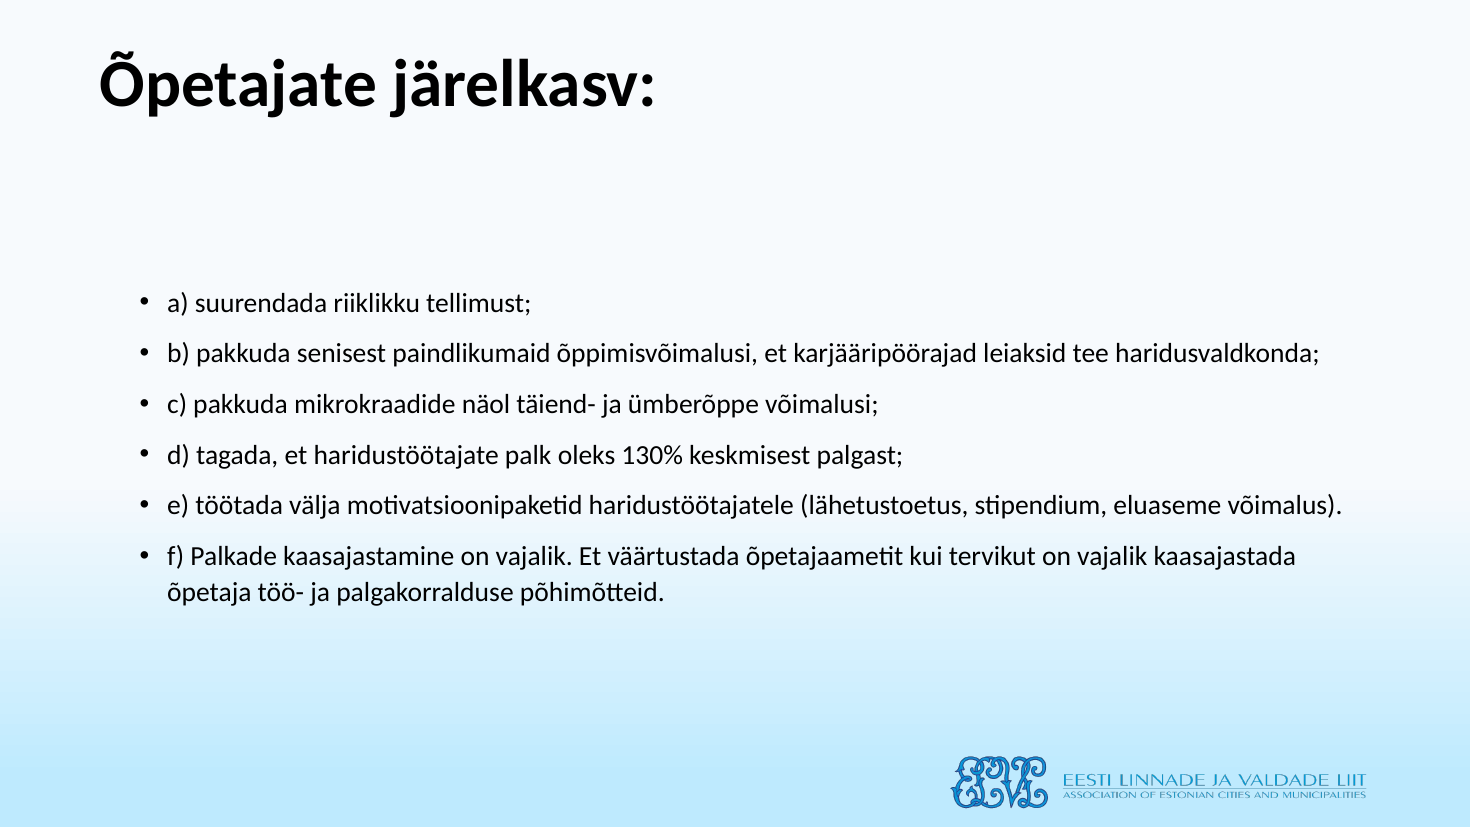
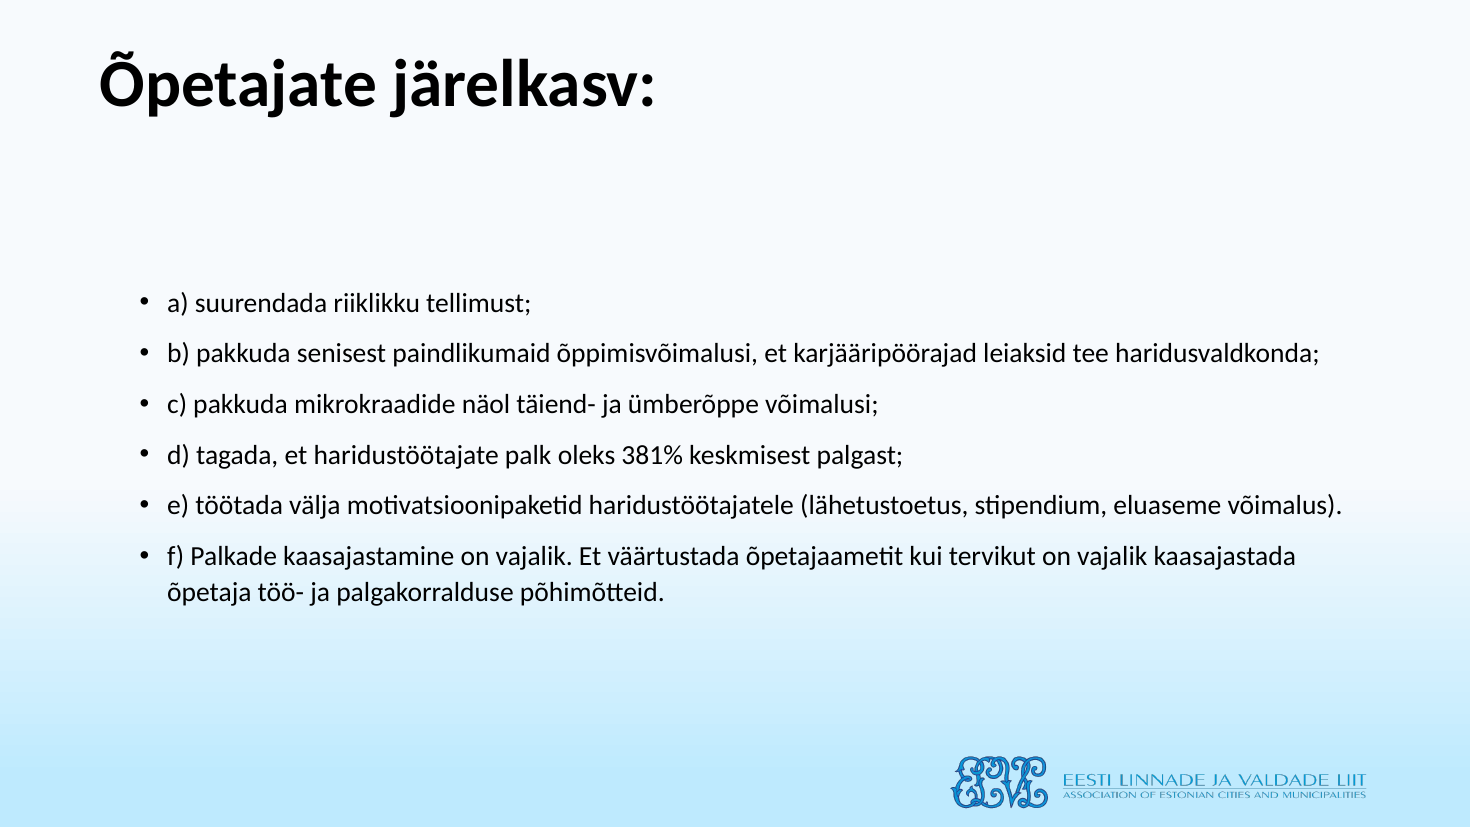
130%: 130% -> 381% (652, 455)
